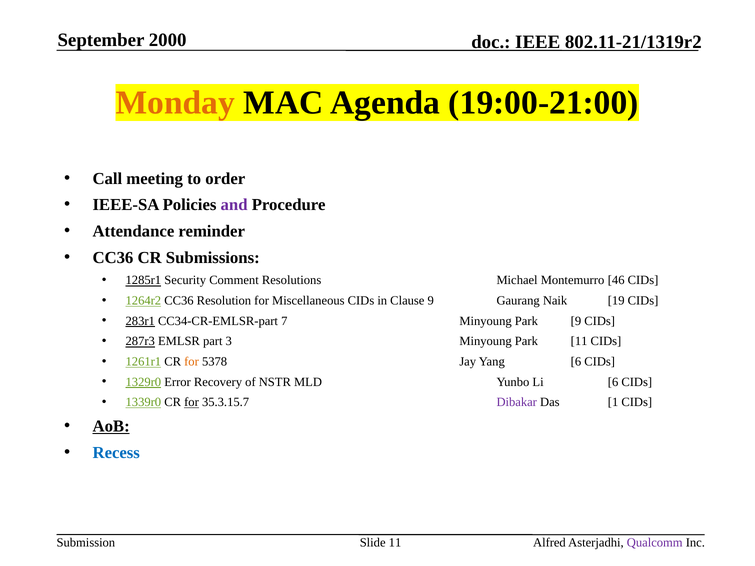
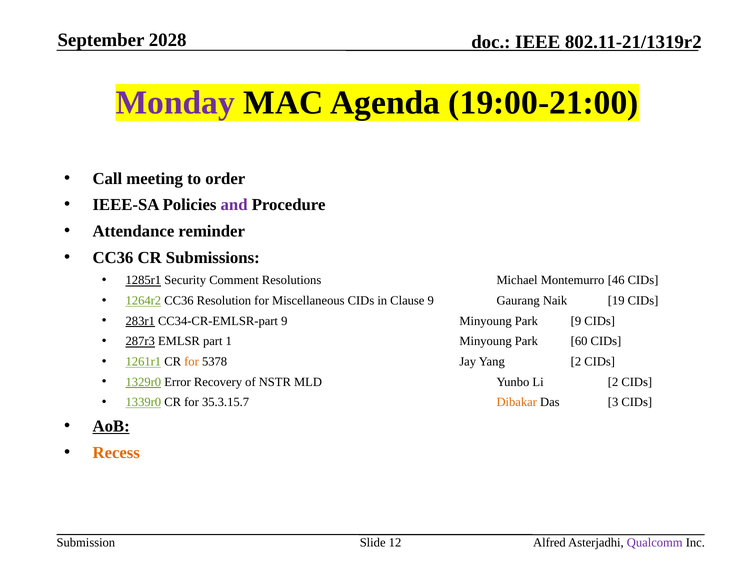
2000: 2000 -> 2028 (168, 40)
Monday colour: orange -> purple (175, 103)
CC34-CR-EMLSR-part 7: 7 -> 9 (284, 321)
3: 3 -> 1 (229, 341)
Park 11: 11 -> 60 (579, 341)
Yang 6: 6 -> 2 (576, 362)
Li 6: 6 -> 2 (613, 382)
for underline: present -> none (192, 402)
Dibakar colour: purple -> orange (517, 402)
1: 1 -> 3 (613, 402)
Recess colour: blue -> orange (116, 453)
Slide 11: 11 -> 12 (395, 543)
